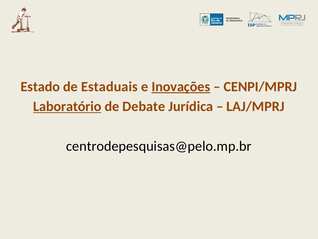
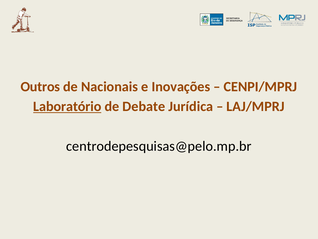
Estado: Estado -> Outros (40, 86)
Estaduais: Estaduais -> Nacionais (110, 86)
Inovações underline: present -> none (181, 86)
